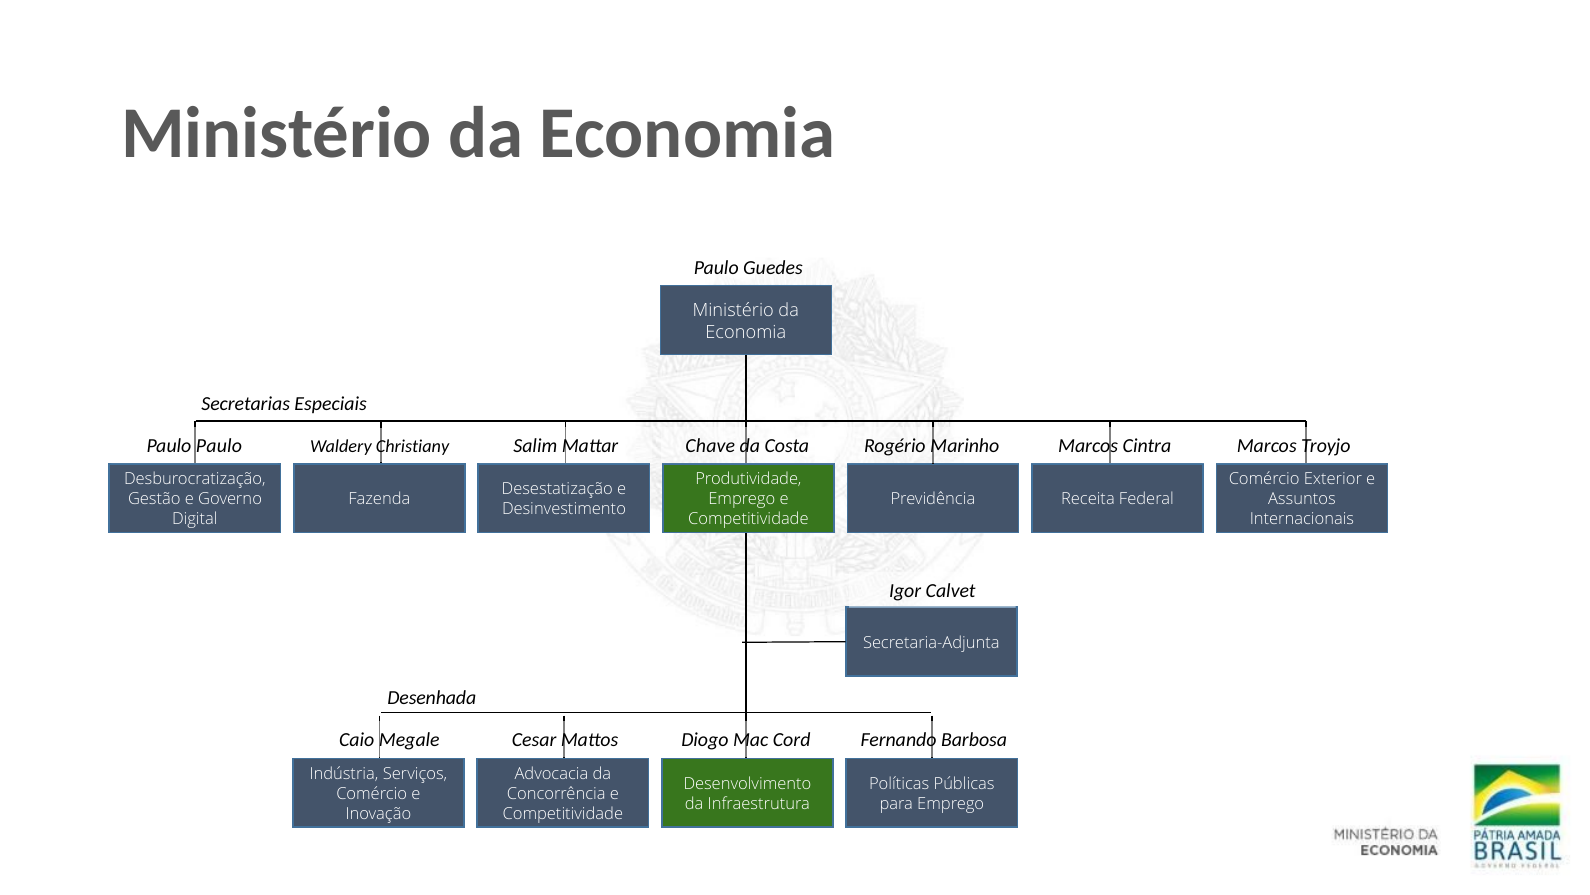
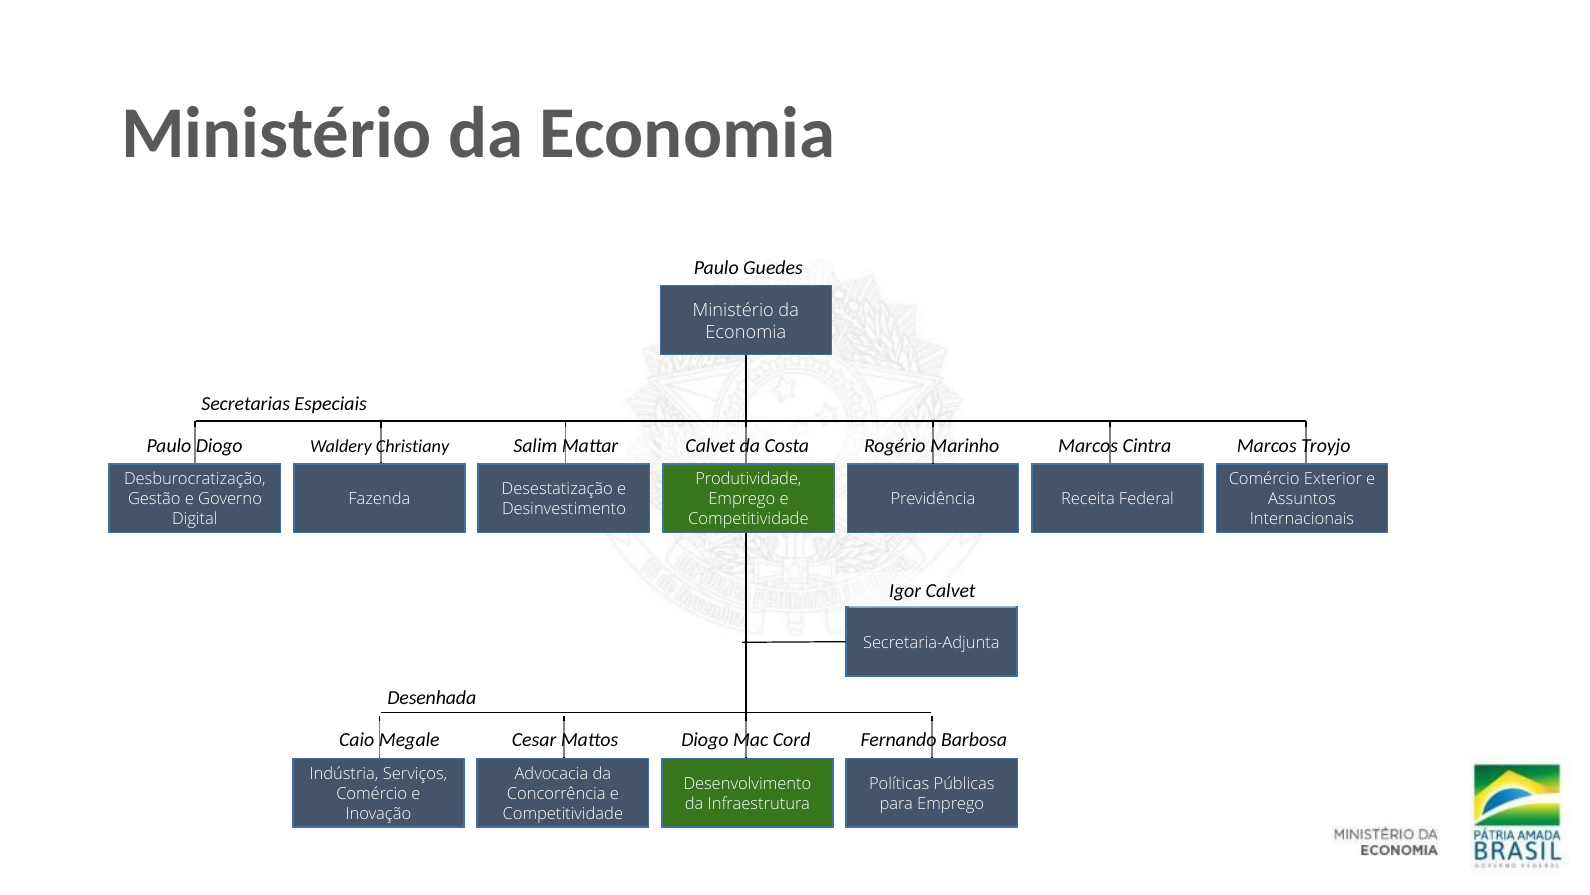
Paulo Paulo: Paulo -> Diogo (219, 446)
Chave: Chave -> Calvet (710, 446)
